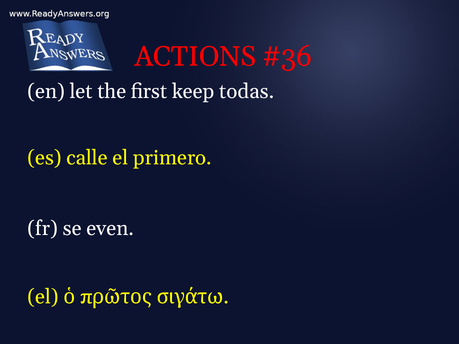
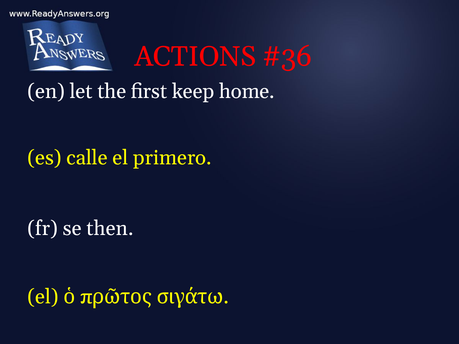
todas: todas -> home (247, 91)
even: even -> then (110, 229)
